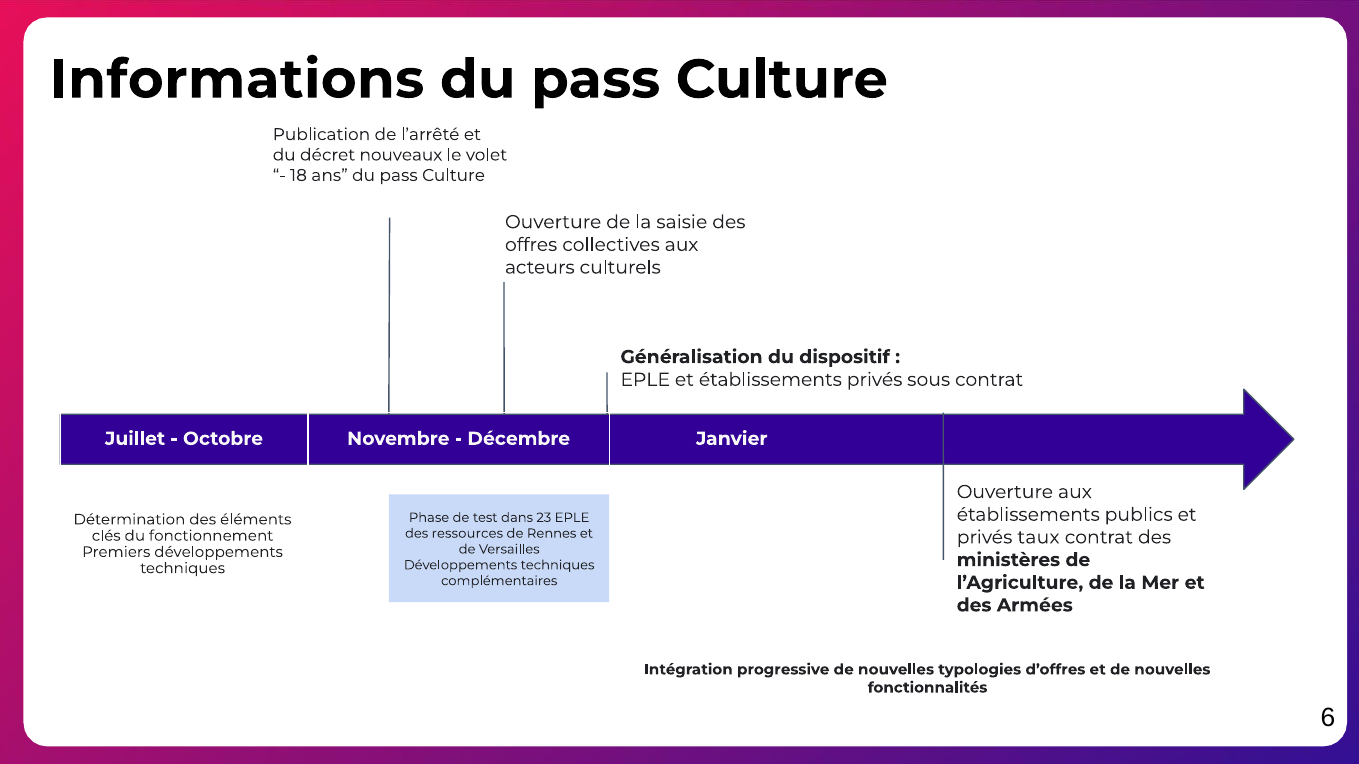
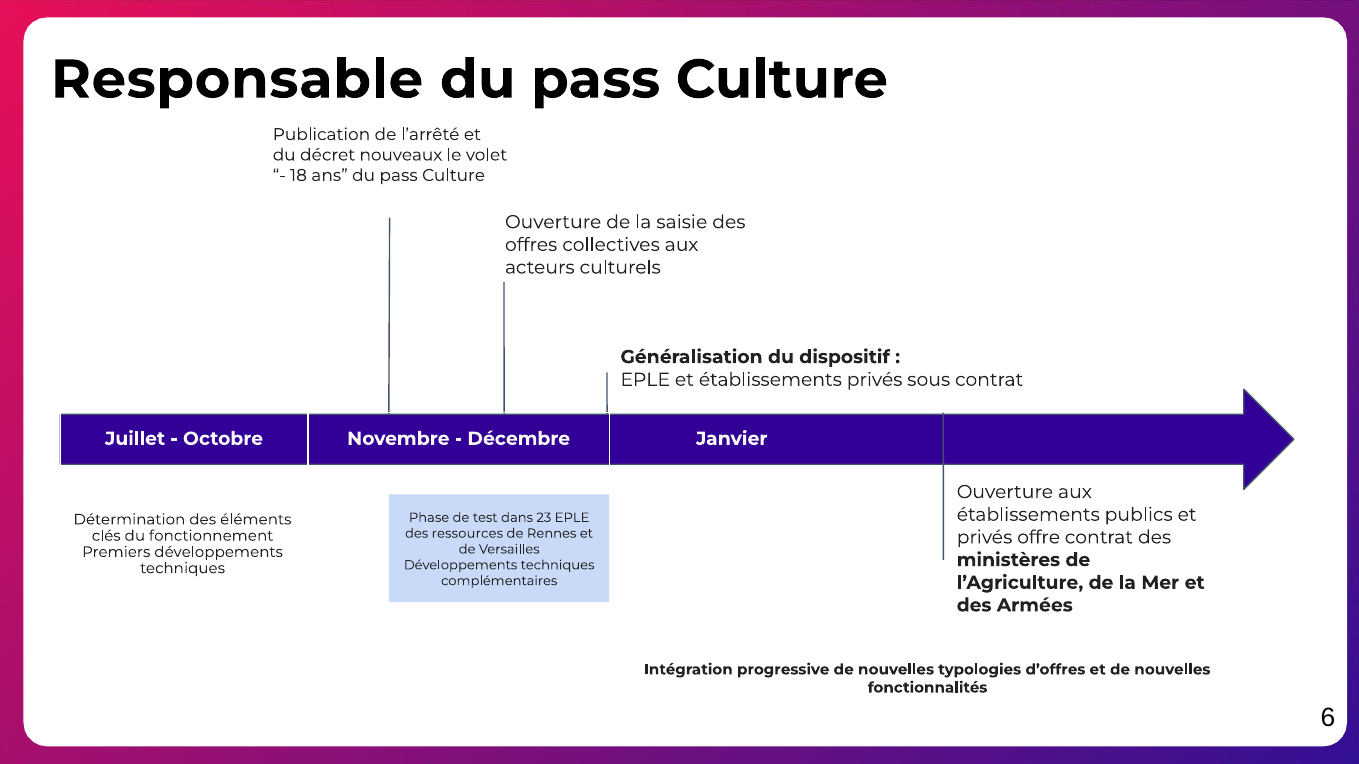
Informations: Informations -> Responsable (237, 80)
taux: taux -> offre (1039, 538)
